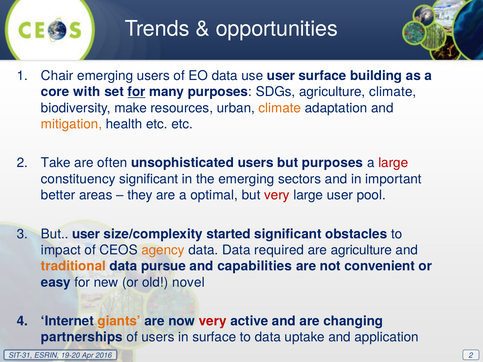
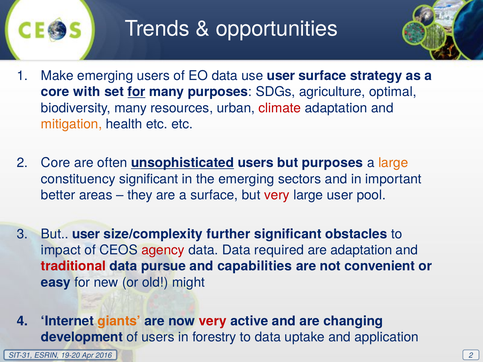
Chair: Chair -> Make (57, 76)
building: building -> strategy (376, 76)
agriculture climate: climate -> optimal (393, 92)
biodiversity make: make -> many (131, 108)
climate colour: orange -> red (280, 108)
2 Take: Take -> Core (56, 163)
unsophisticated underline: none -> present (182, 163)
large colour: red -> orange (393, 163)
a optimal: optimal -> surface (214, 195)
started: started -> further (228, 234)
agency colour: orange -> red (163, 250)
are agriculture: agriculture -> adaptation (361, 250)
traditional colour: orange -> red (73, 266)
novel: novel -> might (188, 282)
partnerships: partnerships -> development (82, 337)
in surface: surface -> forestry (214, 337)
